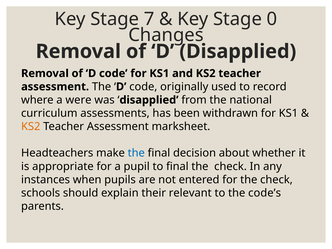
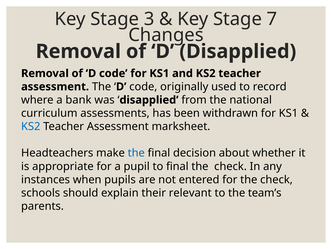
7: 7 -> 3 (149, 19)
0: 0 -> 7 (272, 19)
were: were -> bank (78, 100)
KS2 colour: orange -> blue (31, 127)
code’s: code’s -> team’s (265, 193)
